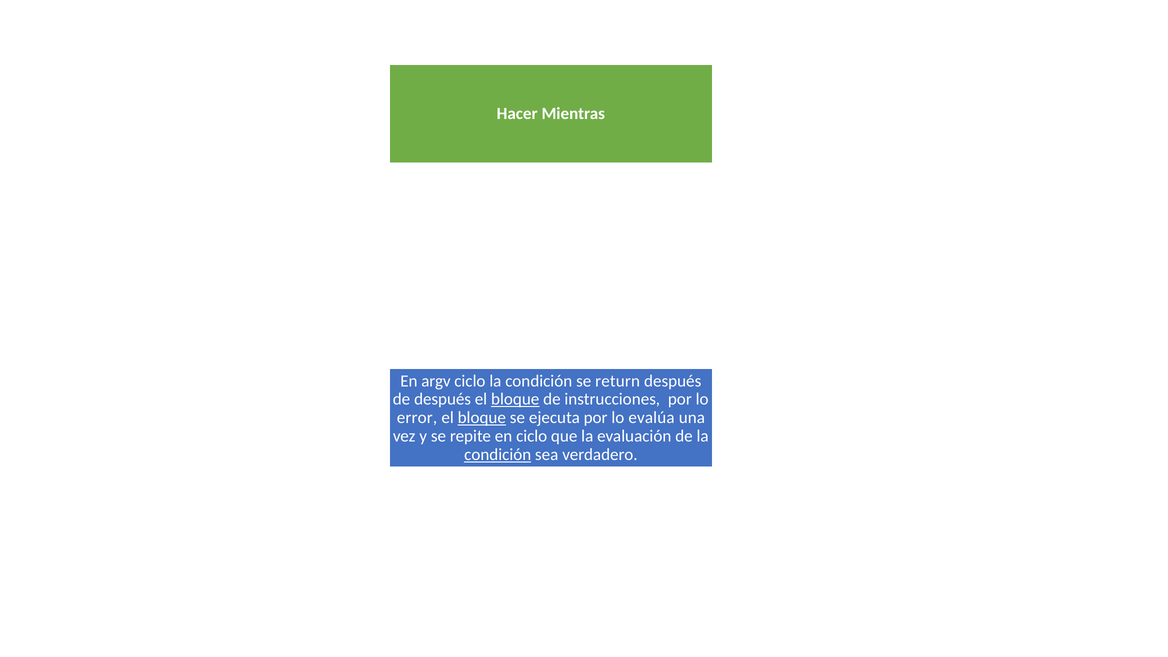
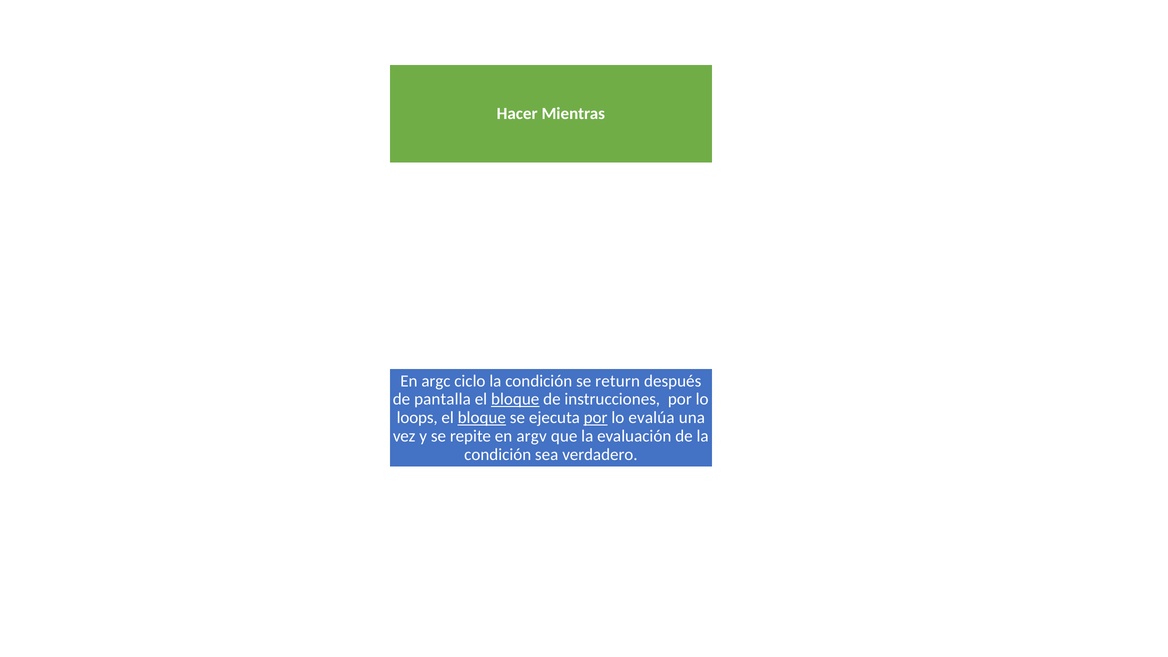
argv: argv -> argc (436, 381)
de después: después -> pantalla (442, 399)
error: error -> loops (417, 418)
por underline: none -> present (596, 418)
en ciclo: ciclo -> argv (532, 436)
condición underline: present -> none (498, 455)
